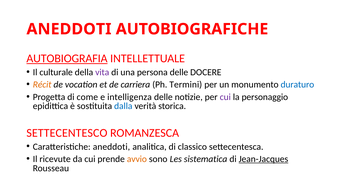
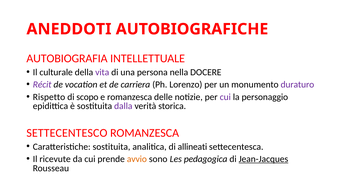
AUTOBIOGRAFIA underline: present -> none (67, 58)
persona delle: delle -> nella (179, 72)
Récit colour: orange -> purple (42, 84)
Termini: Termini -> Lorenzo (186, 84)
duraturo colour: blue -> purple (297, 84)
Progetta: Progetta -> Rispetto (49, 97)
come: come -> scopo (87, 97)
e intelligenza: intelligenza -> romanzesca (130, 97)
dalla colour: blue -> purple (123, 106)
Caratteristiche aneddoti: aneddoti -> sostituita (111, 146)
classico: classico -> allineati (192, 146)
sistematica: sistematica -> pedagogica (206, 159)
